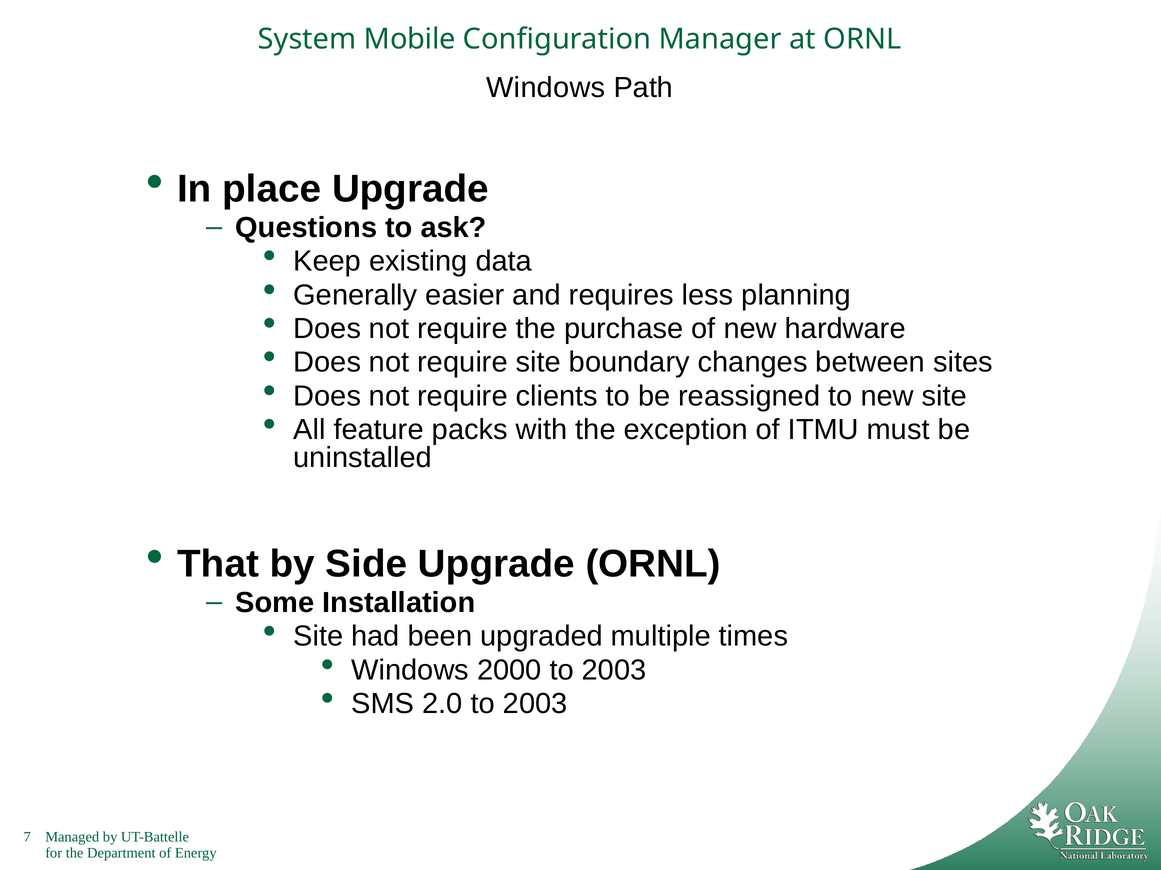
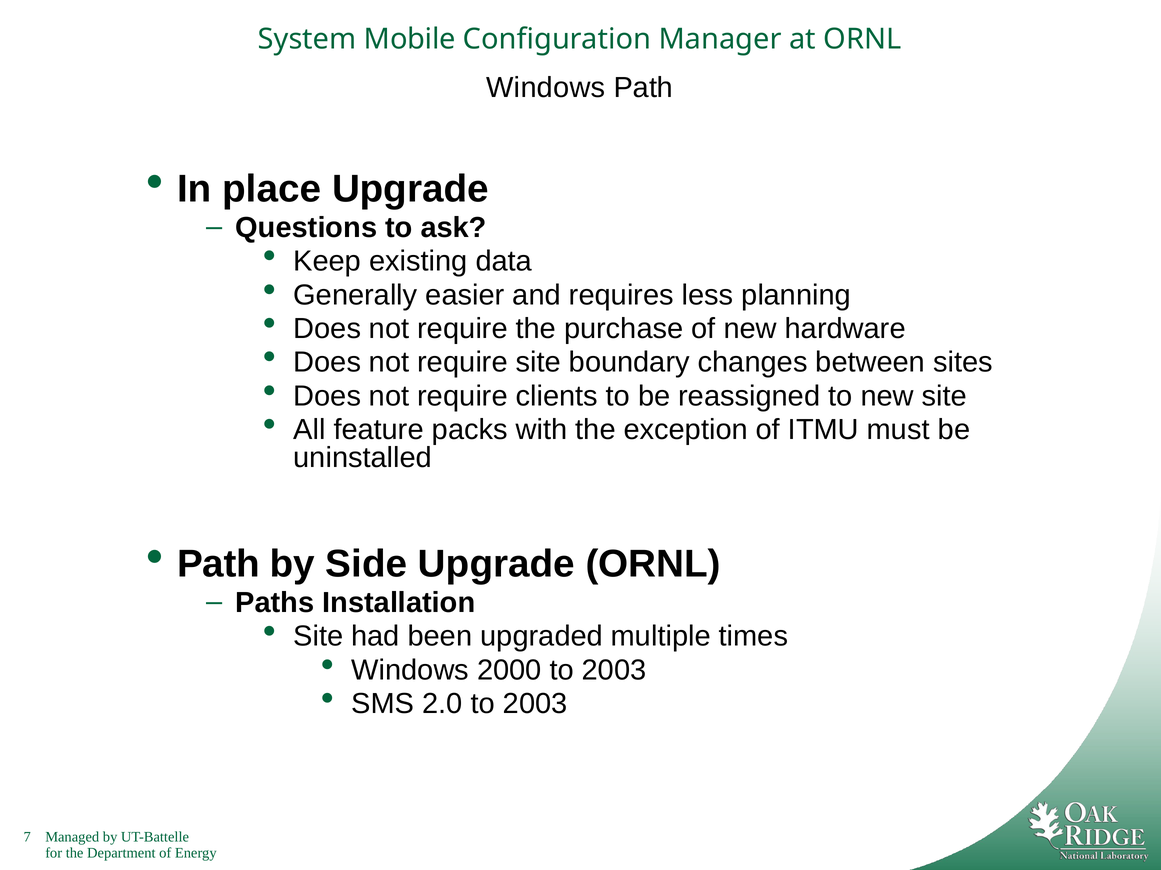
That: That -> Path (218, 565)
Some: Some -> Paths (275, 603)
